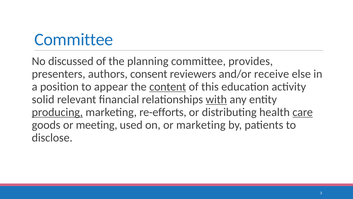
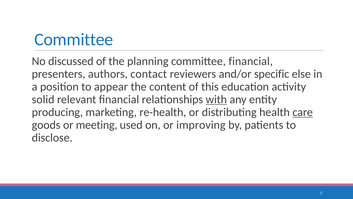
committee provides: provides -> financial (251, 61)
consent: consent -> contact (149, 74)
receive: receive -> specific (272, 74)
content underline: present -> none (168, 86)
producing underline: present -> none (57, 112)
re-efforts: re-efforts -> re-health (163, 112)
or marketing: marketing -> improving (201, 125)
